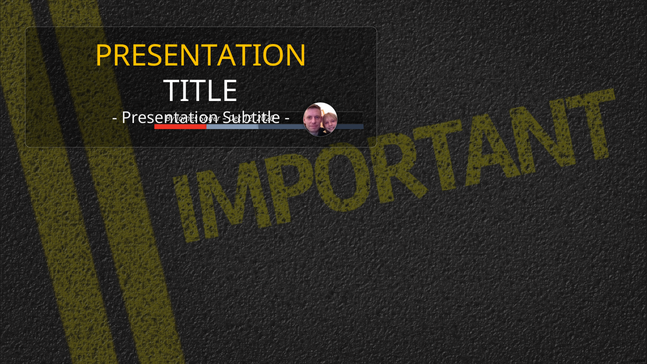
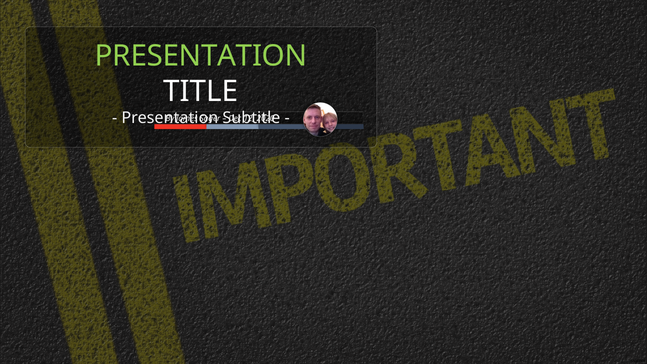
PRESENTATION colour: yellow -> light green (201, 56)
